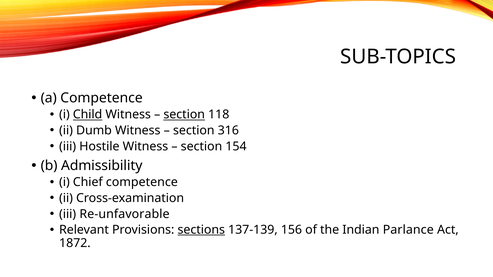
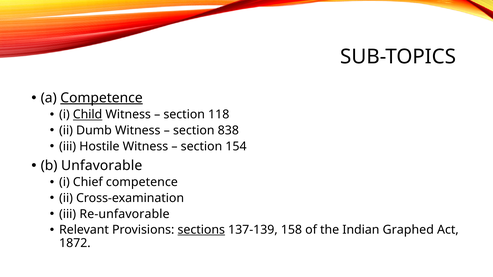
Competence underline: none -> present (102, 98)
section underline: present -> none (184, 115)
316: 316 -> 838 (228, 131)
Admissibility: Admissibility -> Unfavorable (102, 166)
156: 156 -> 158 (291, 230)
Parlance: Parlance -> Graphed (408, 230)
